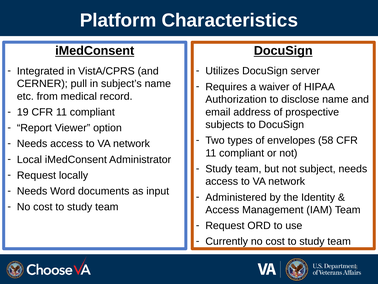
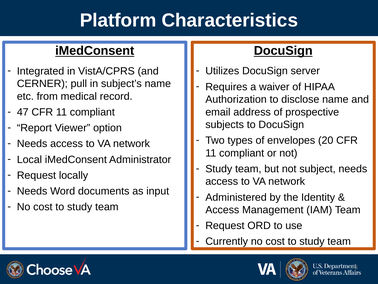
19: 19 -> 47 (23, 112)
58: 58 -> 20 (326, 140)
